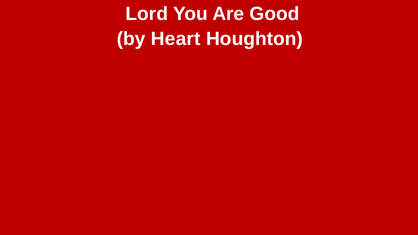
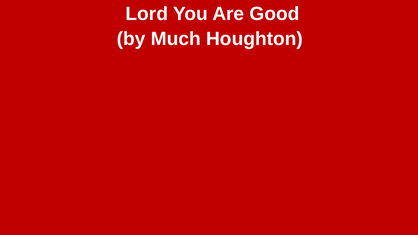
Heart: Heart -> Much (176, 39)
